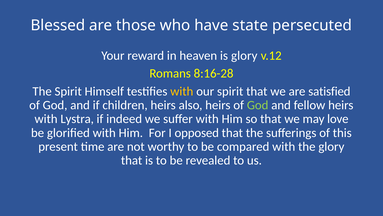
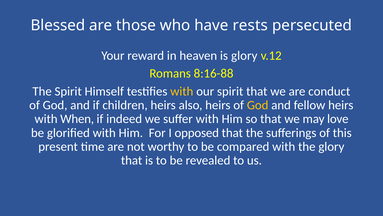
state: state -> rests (250, 25)
8:16-28: 8:16-28 -> 8:16-88 (214, 73)
satisfied: satisfied -> conduct (329, 91)
God colour: light green -> yellow (258, 105)
Lystra: Lystra -> When (77, 119)
